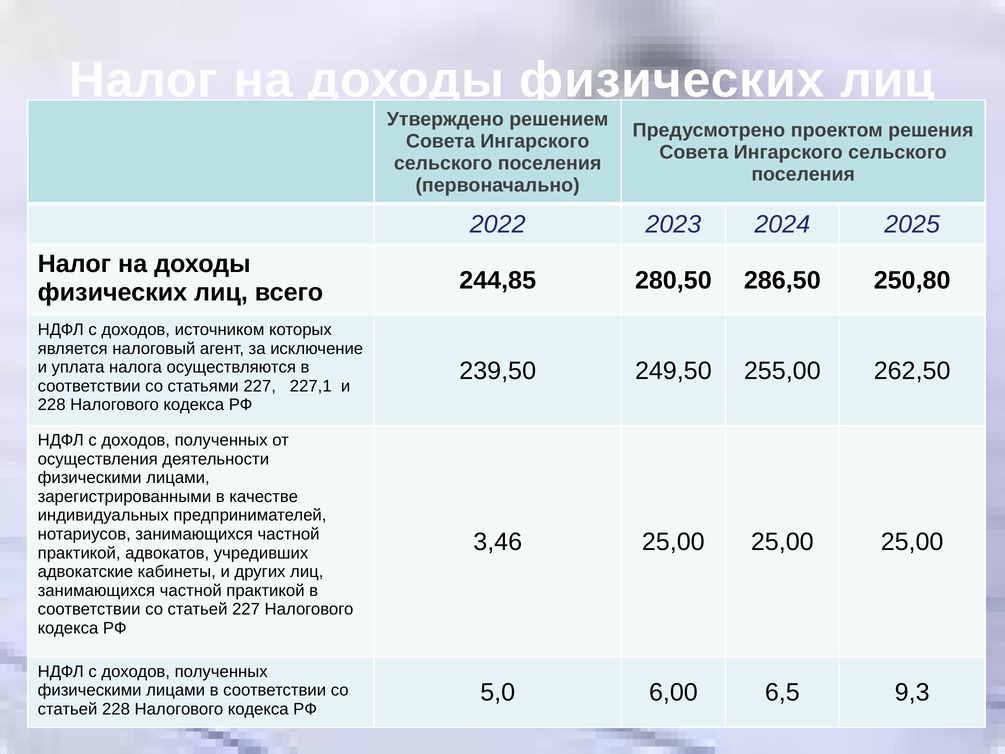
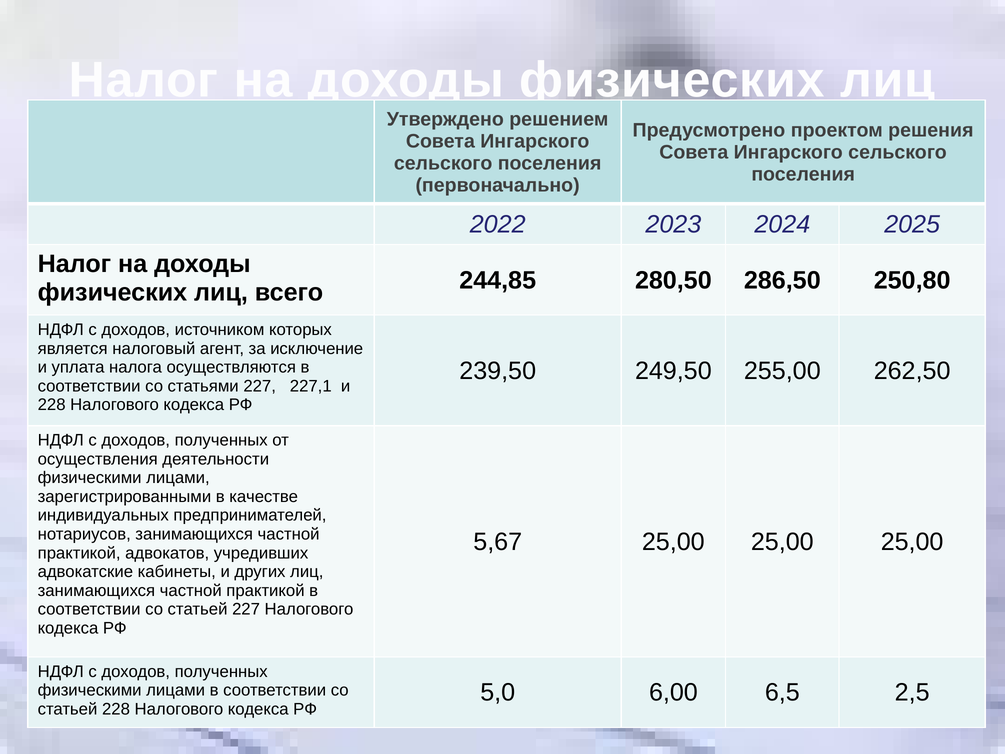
3,46: 3,46 -> 5,67 (498, 542)
9,3: 9,3 -> 2,5 (912, 692)
